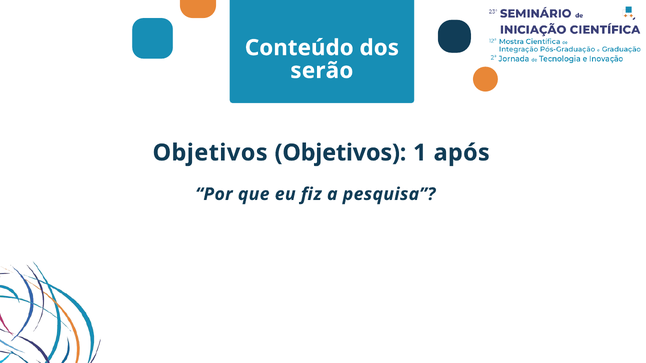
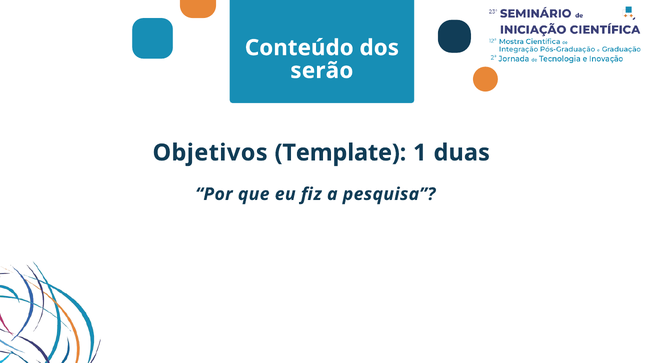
Objetivos Objetivos: Objetivos -> Template (340, 153)
após: após -> duas (462, 153)
